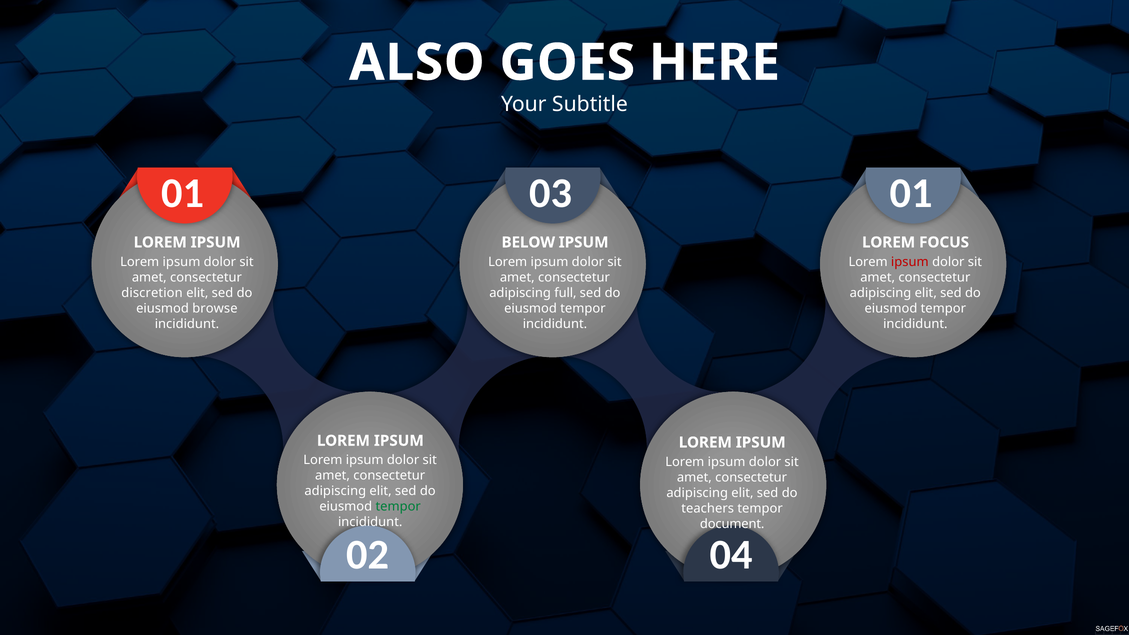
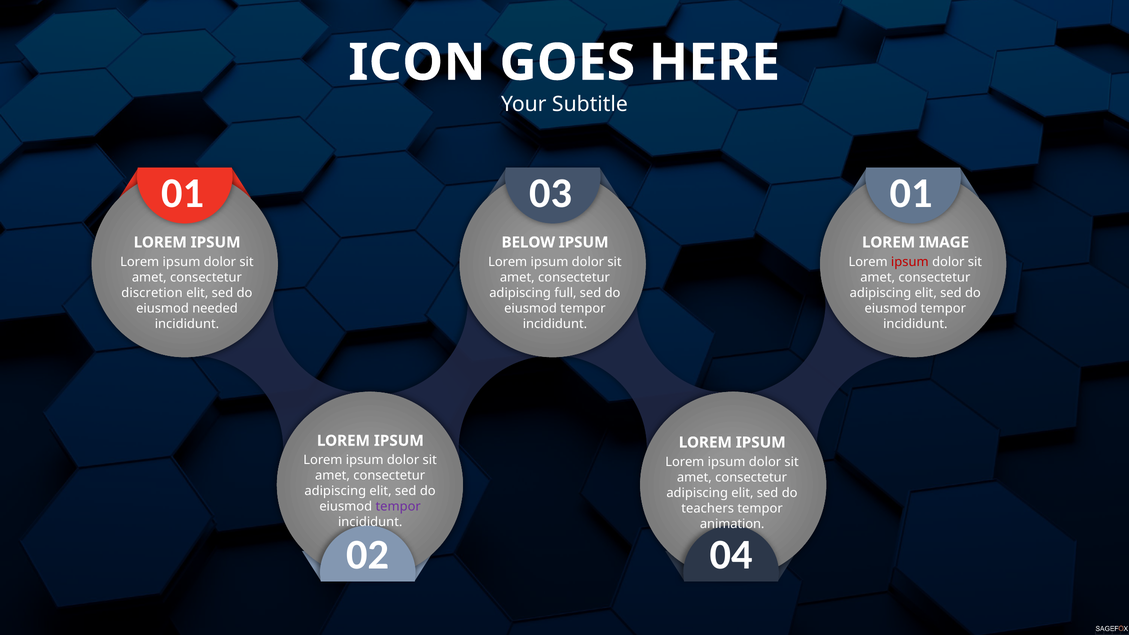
ALSO: ALSO -> ICON (417, 63)
FOCUS: FOCUS -> IMAGE (944, 242)
browse: browse -> needed (215, 308)
tempor colour: green -> purple (398, 507)
document: document -> animation (732, 524)
